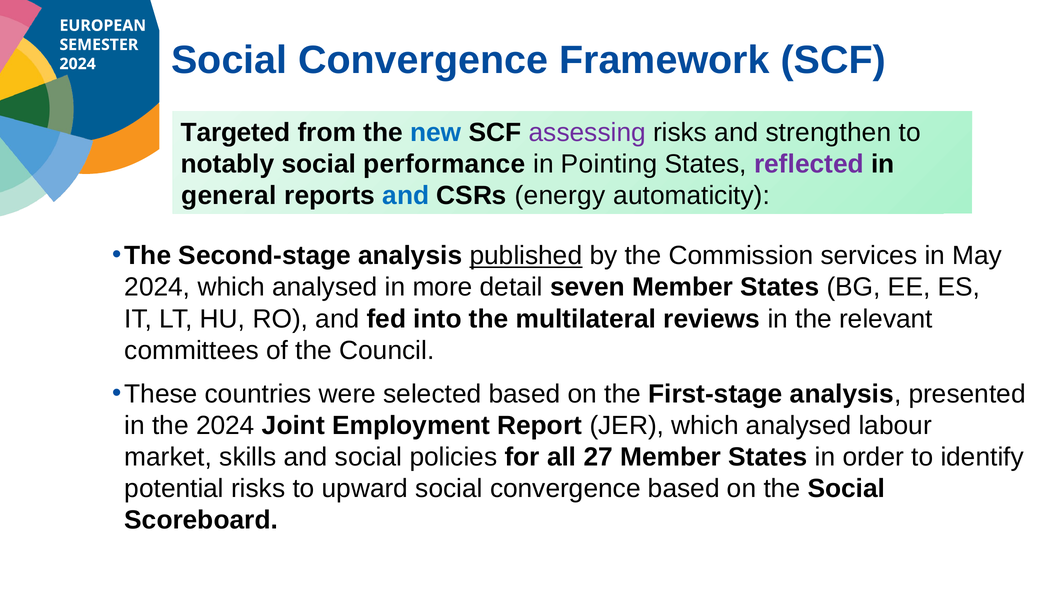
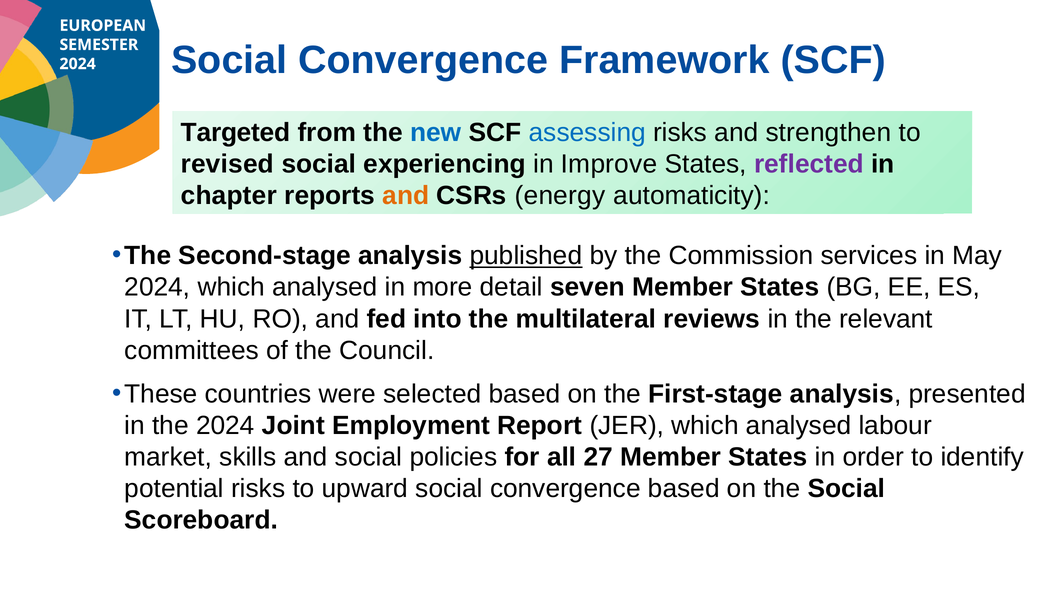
assessing colour: purple -> blue (587, 133)
notably: notably -> revised (227, 164)
performance: performance -> experiencing (445, 164)
Pointing: Pointing -> Improve (609, 164)
general: general -> chapter (229, 196)
and colour: blue -> orange (406, 196)
